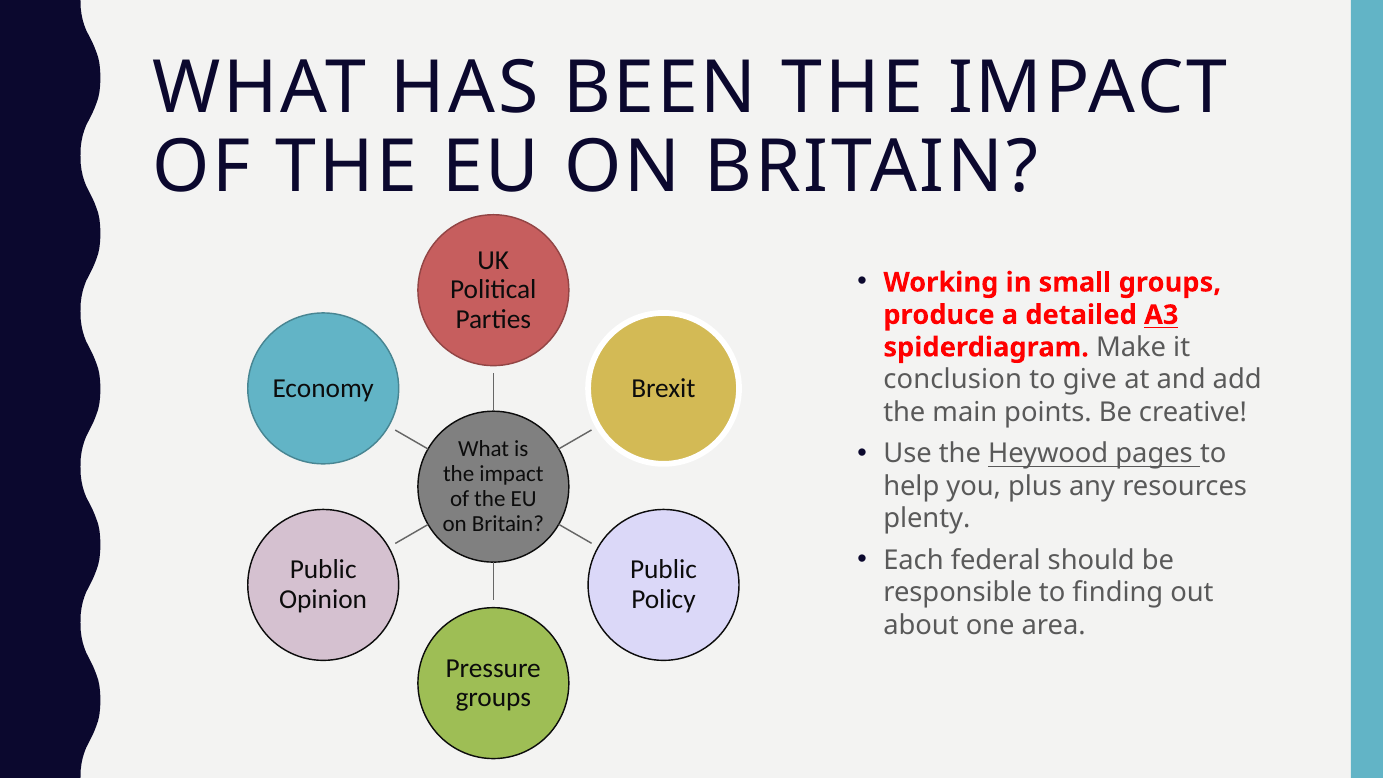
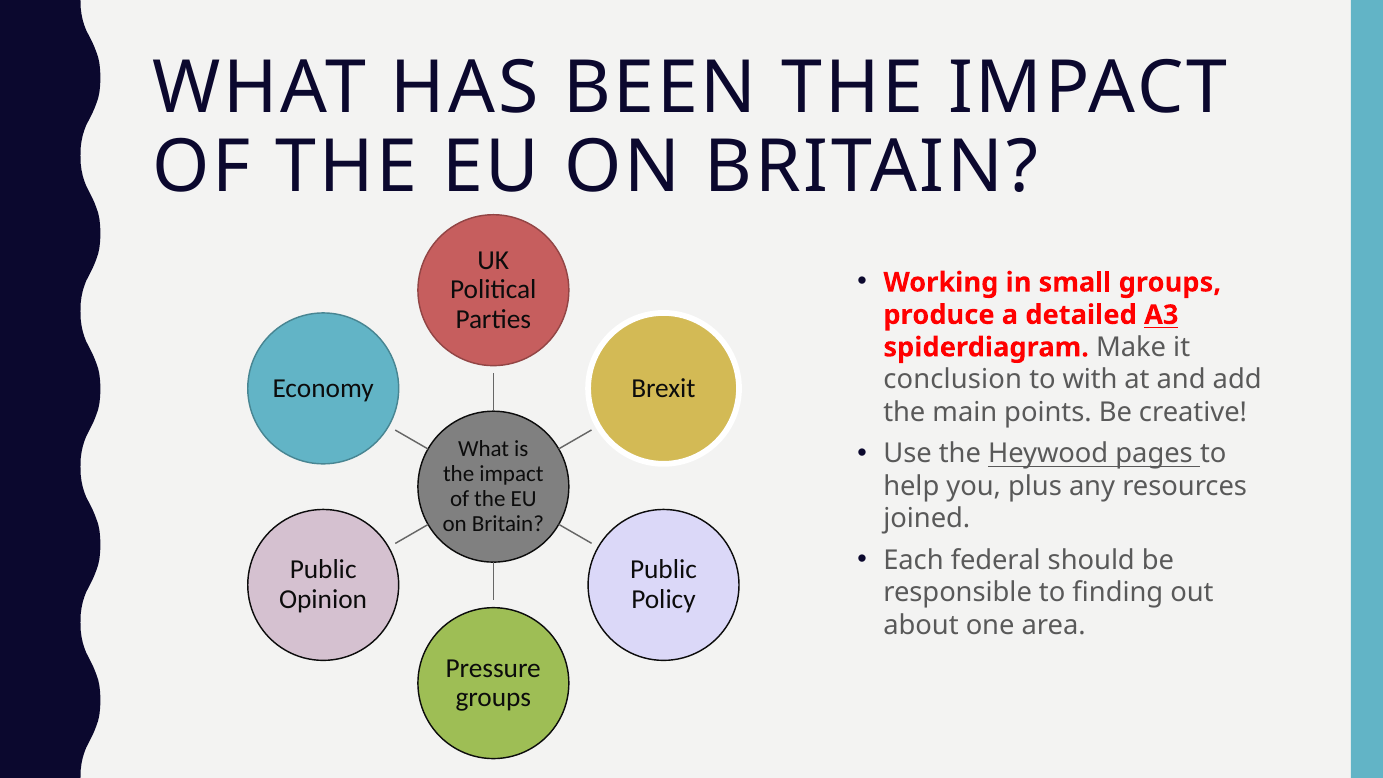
give: give -> with (1090, 380)
plenty: plenty -> joined (927, 519)
